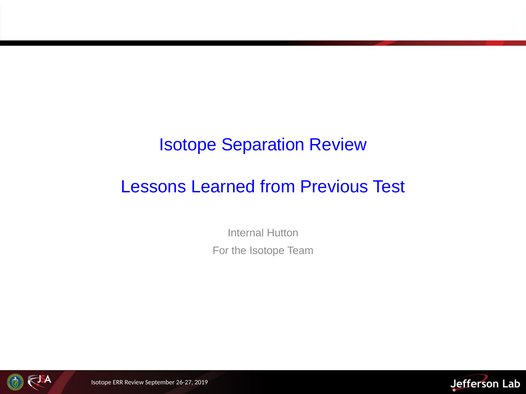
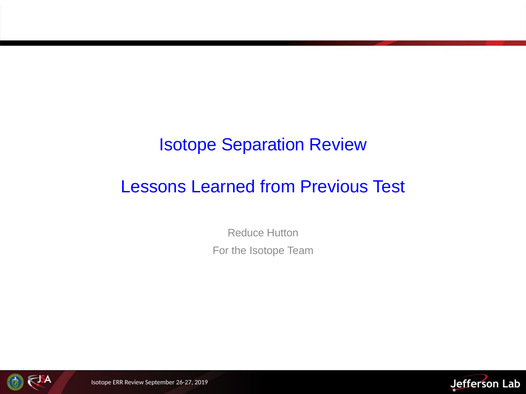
Internal: Internal -> Reduce (246, 233)
